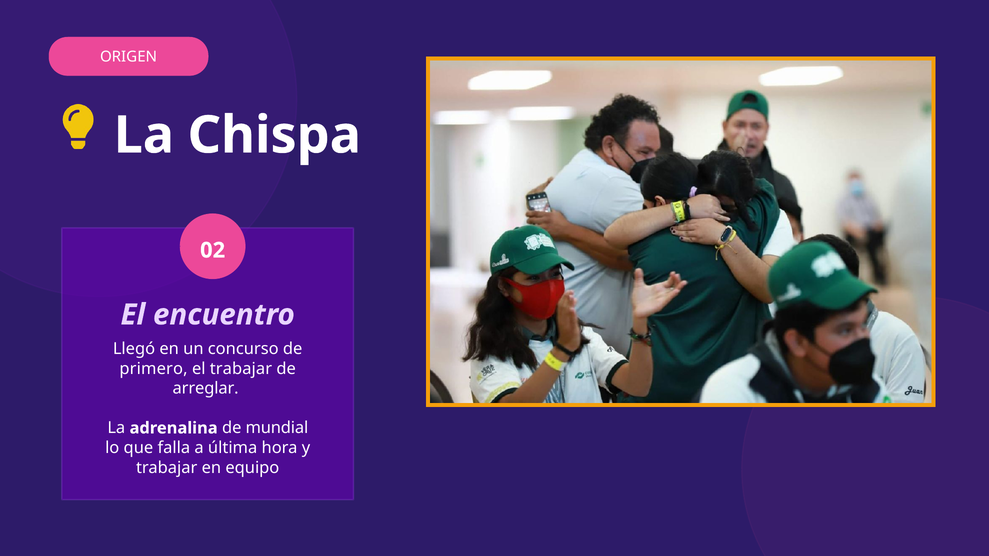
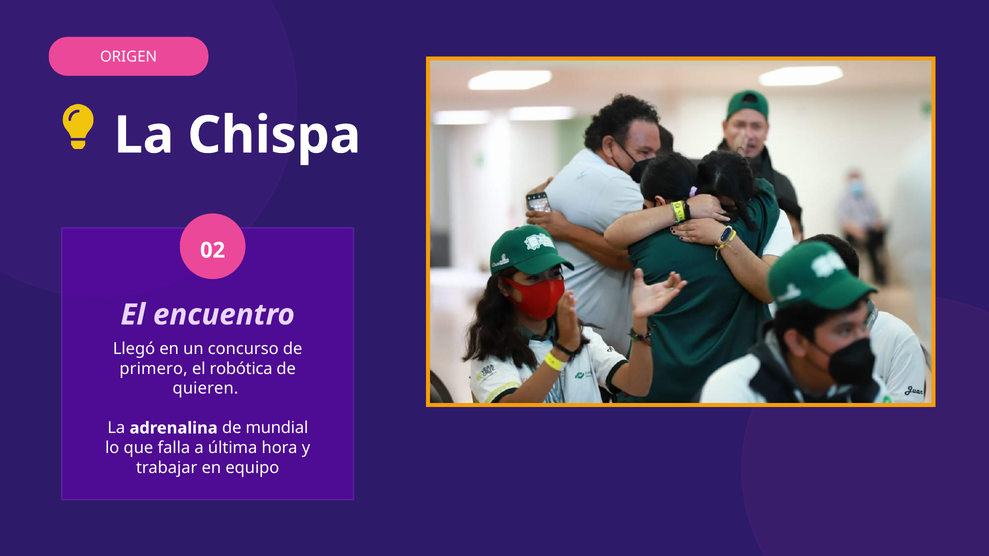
el trabajar: trabajar -> robótica (241, 369)
arreglar: arreglar -> quieren (205, 389)
